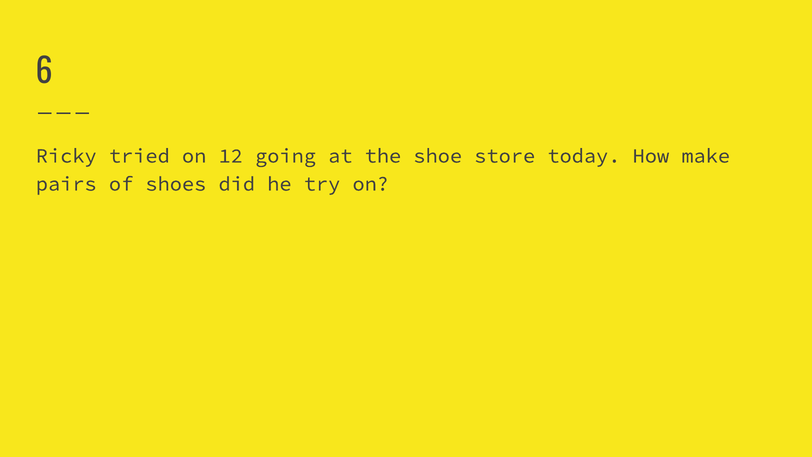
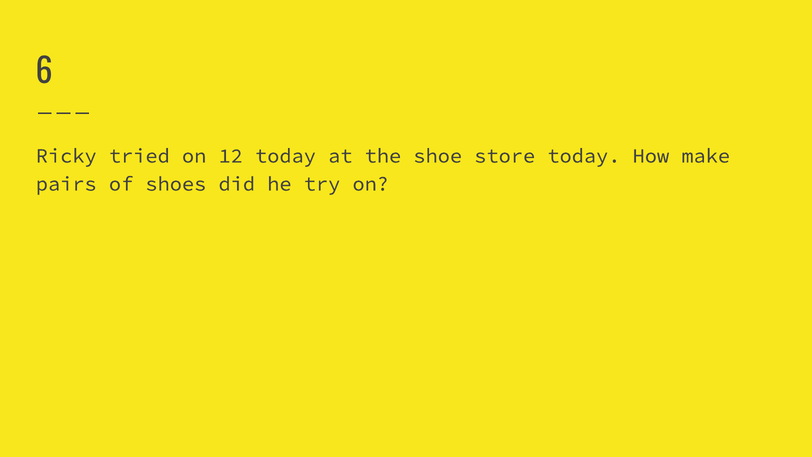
12 going: going -> today (285, 156)
